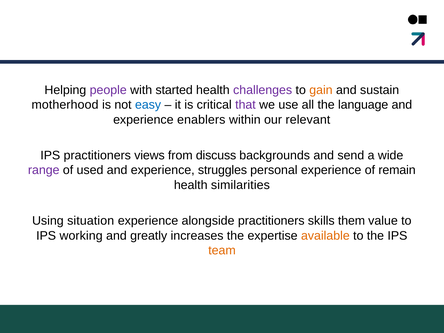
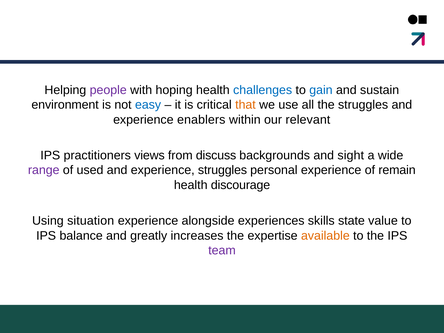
started: started -> hoping (174, 90)
challenges colour: purple -> blue (263, 90)
gain colour: orange -> blue (321, 90)
motherhood: motherhood -> environment (65, 105)
that colour: purple -> orange (245, 105)
the language: language -> struggles (363, 105)
send: send -> sight (351, 155)
similarities: similarities -> discourage (241, 185)
alongside practitioners: practitioners -> experiences (271, 221)
them: them -> state (351, 221)
working: working -> balance (81, 236)
team colour: orange -> purple (222, 250)
